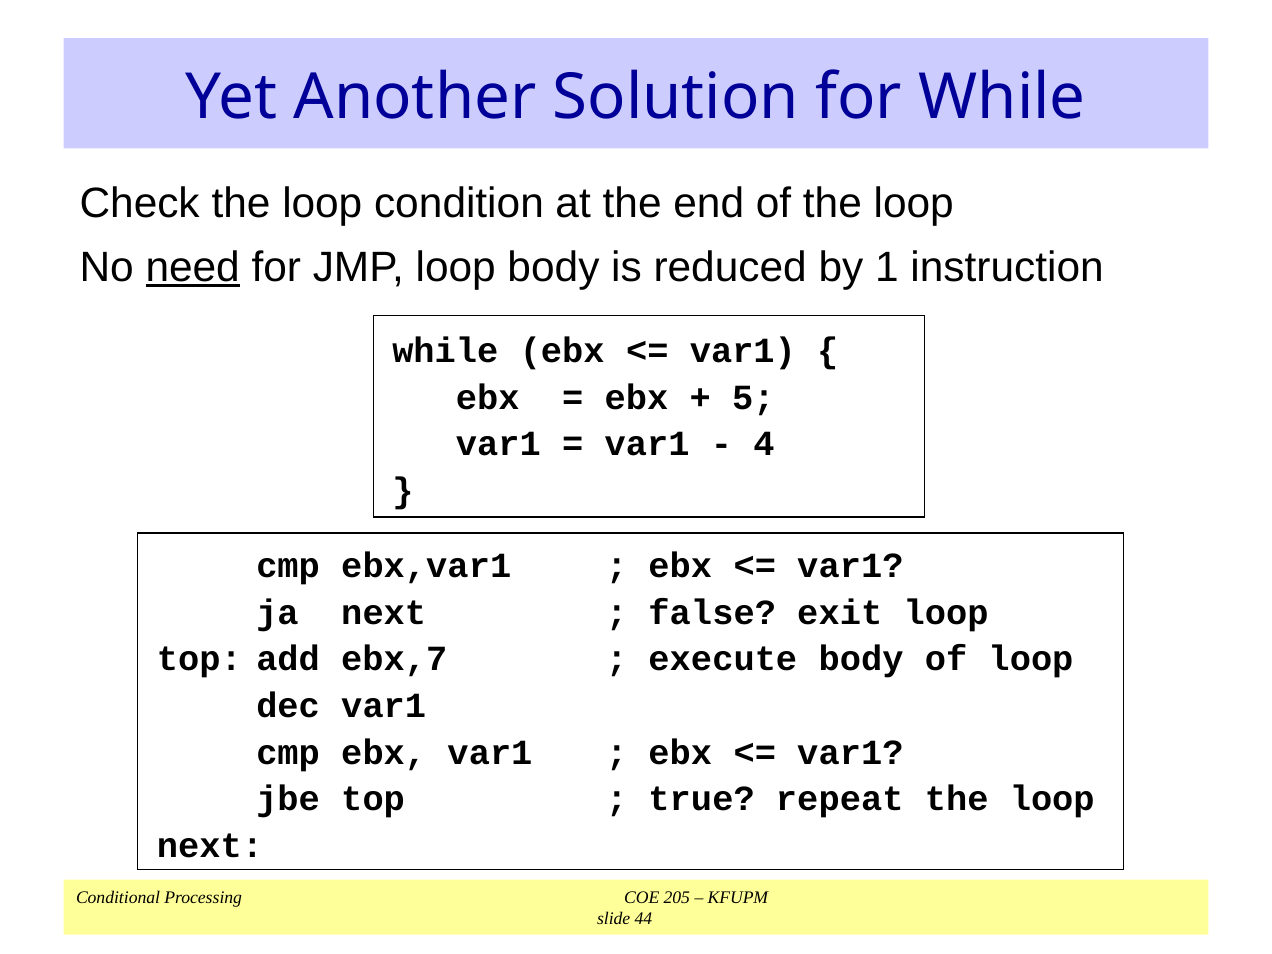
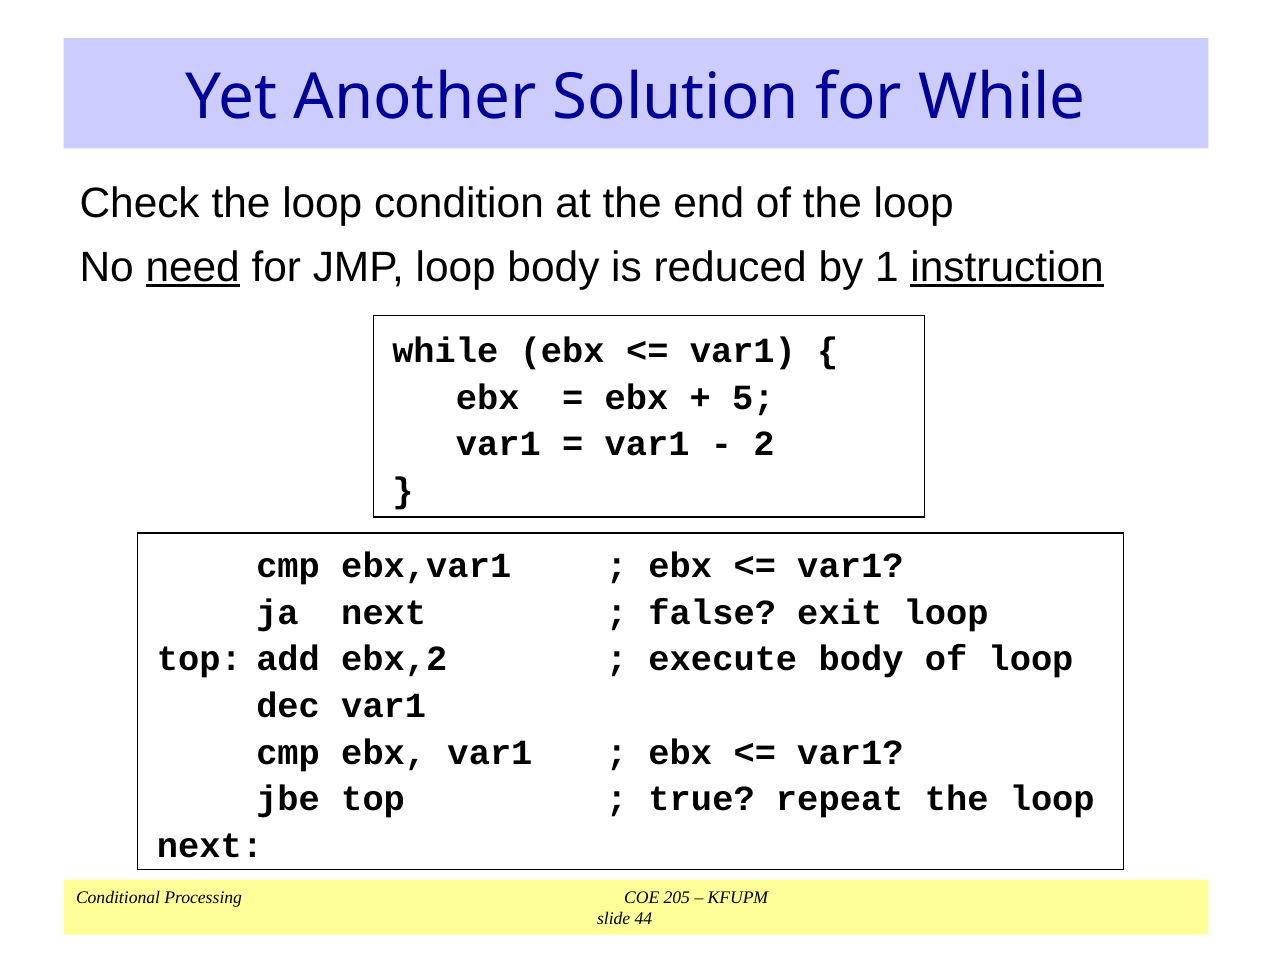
instruction underline: none -> present (1007, 267)
4: 4 -> 2 (764, 444)
ebx,7: ebx,7 -> ebx,2 (394, 659)
